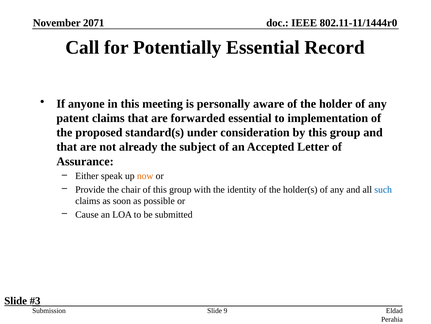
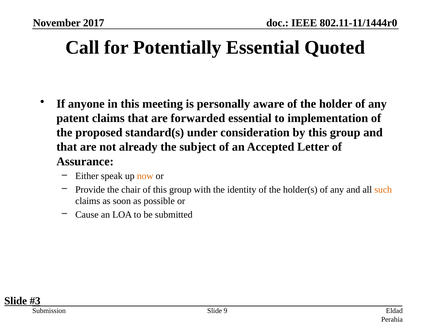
2071: 2071 -> 2017 (94, 23)
Record: Record -> Quoted (335, 47)
such colour: blue -> orange (383, 189)
